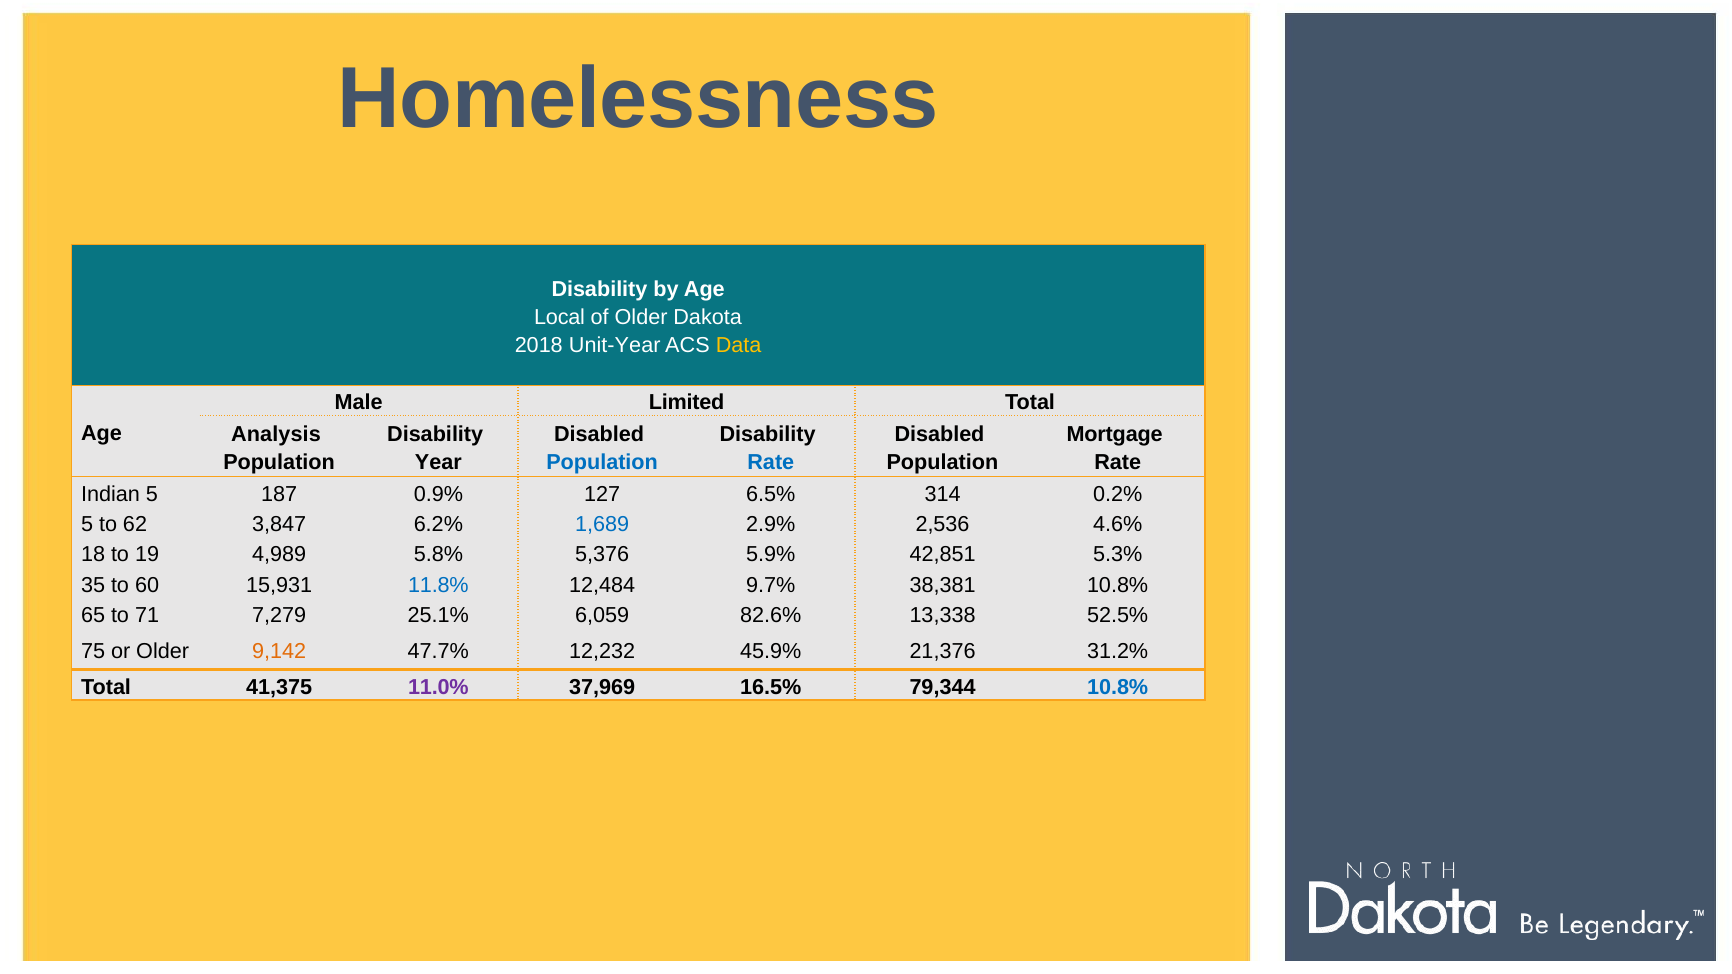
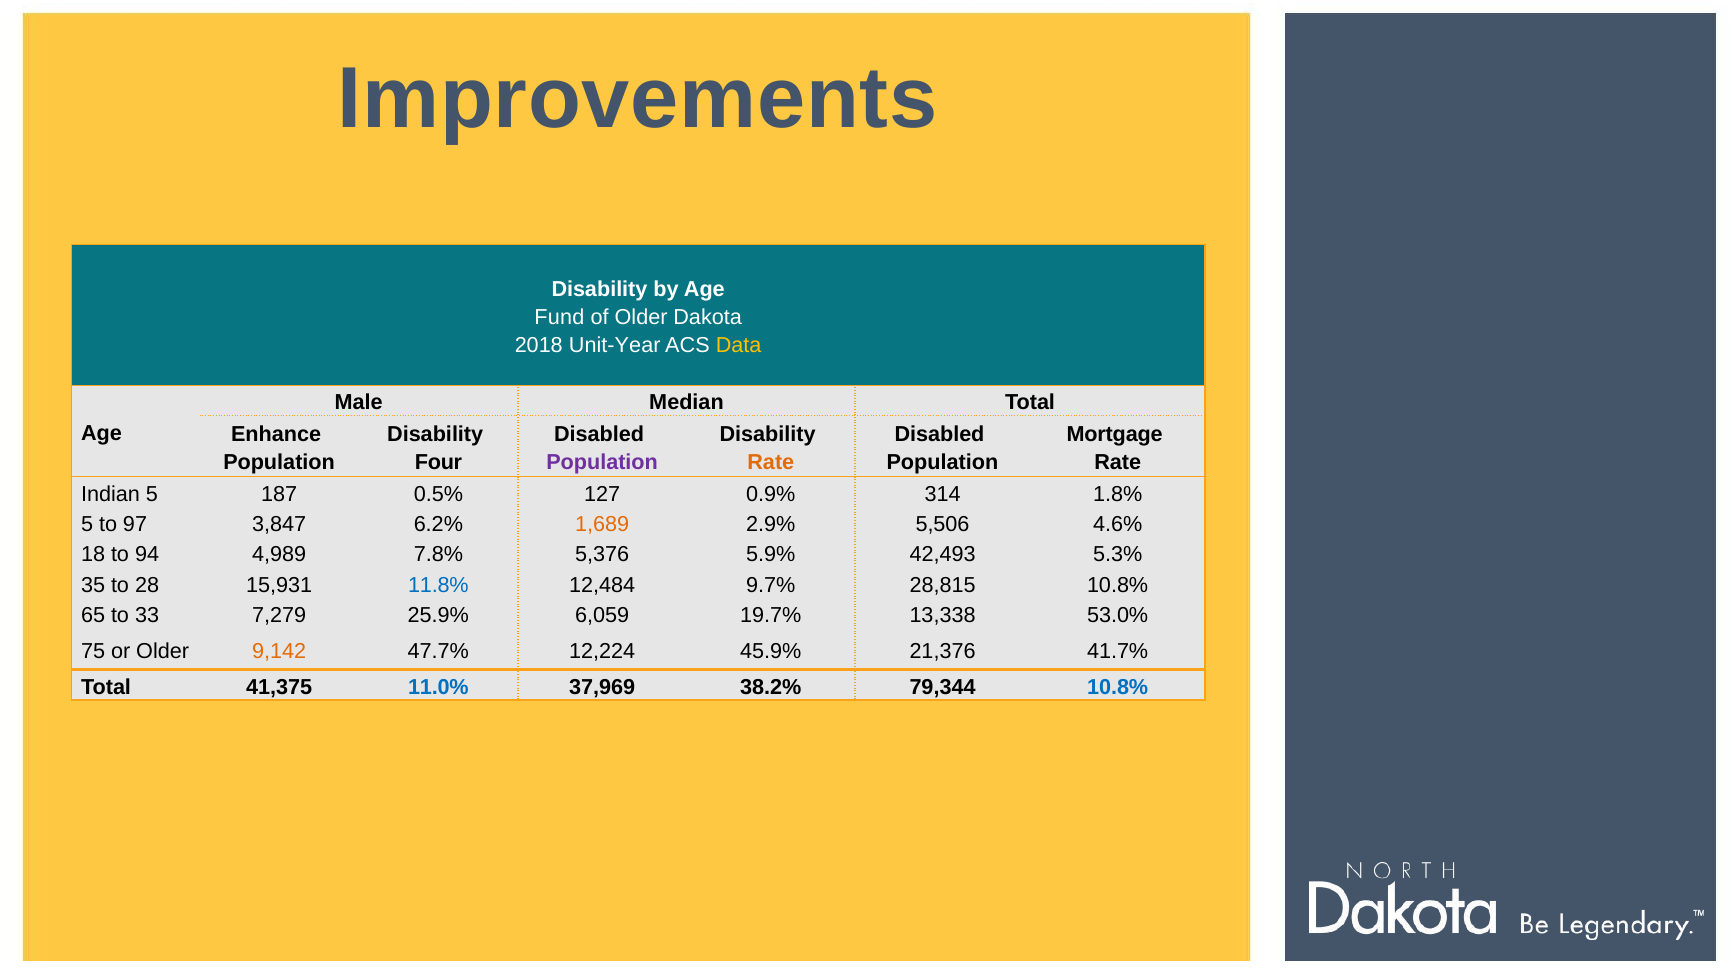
Homelessness: Homelessness -> Improvements (638, 99)
Local: Local -> Fund (559, 317)
Limited: Limited -> Median (686, 403)
Analysis: Analysis -> Enhance (276, 434)
Year: Year -> Four (438, 462)
Population colour: blue -> purple (602, 462)
Rate colour: blue -> orange (771, 462)
0.9%: 0.9% -> 0.5% (438, 494)
6.5%: 6.5% -> 0.9% (771, 494)
0.2%: 0.2% -> 1.8% (1118, 494)
62: 62 -> 97 (135, 524)
1,689 colour: blue -> orange (602, 524)
2,536: 2,536 -> 5,506 (943, 524)
19: 19 -> 94 (147, 555)
5.8%: 5.8% -> 7.8% (438, 555)
42,851: 42,851 -> 42,493 (943, 555)
60: 60 -> 28 (147, 585)
38,381: 38,381 -> 28,815 (943, 585)
71: 71 -> 33 (147, 616)
25.1%: 25.1% -> 25.9% (438, 616)
82.6%: 82.6% -> 19.7% (771, 616)
52.5%: 52.5% -> 53.0% (1118, 616)
12,232: 12,232 -> 12,224 (602, 651)
31.2%: 31.2% -> 41.7% (1118, 651)
11.0% colour: purple -> blue (438, 687)
16.5%: 16.5% -> 38.2% (771, 687)
